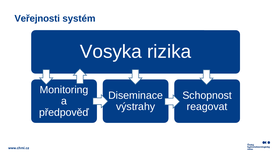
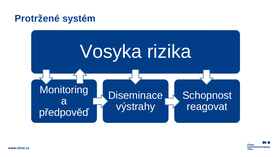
Veřejnosti: Veřejnosti -> Protržené (37, 19)
